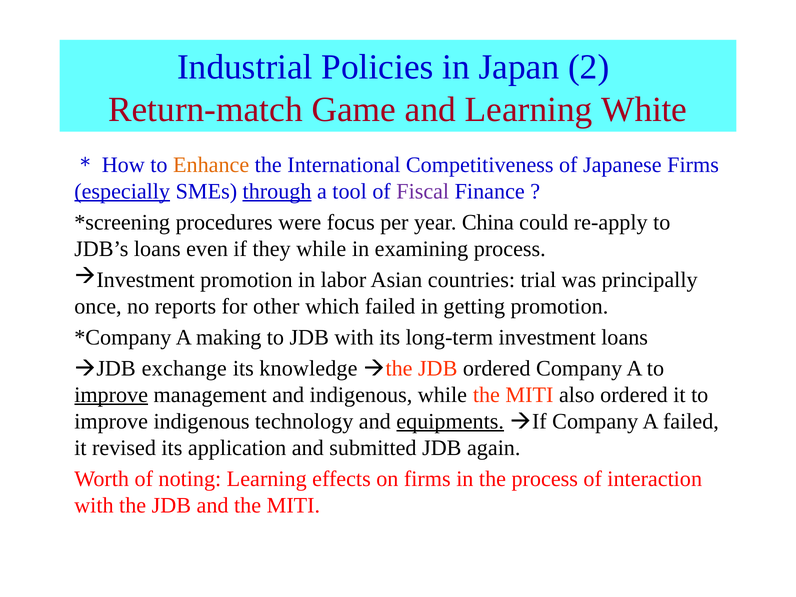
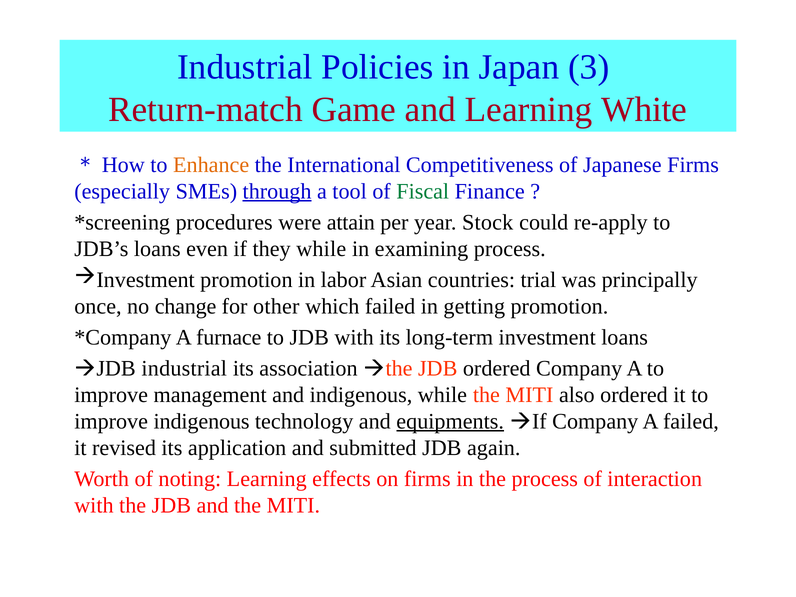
2: 2 -> 3 (589, 67)
especially underline: present -> none (122, 191)
Fiscal colour: purple -> green (423, 191)
focus: focus -> attain (351, 222)
China: China -> Stock (488, 222)
reports: reports -> change (186, 306)
making: making -> furnace (229, 337)
JDB exchange: exchange -> industrial (184, 368)
knowledge: knowledge -> association (308, 368)
improve underline: present -> none (111, 395)
